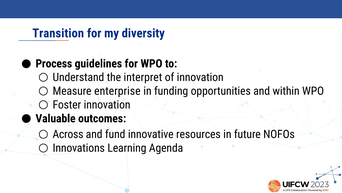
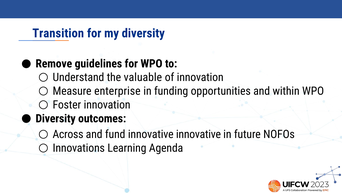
Process: Process -> Remove (54, 63)
interpret: interpret -> valuable (143, 77)
Valuable: Valuable -> Diversity (56, 118)
innovative resources: resources -> innovative (198, 134)
